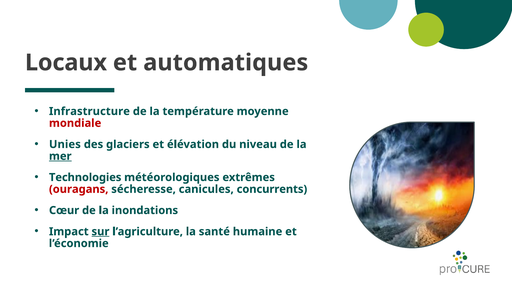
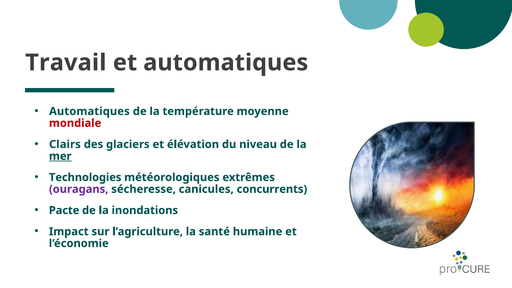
Locaux: Locaux -> Travail (66, 63)
Infrastructure: Infrastructure -> Automatiques (89, 111)
Unies: Unies -> Clairs (65, 144)
ouragans colour: red -> purple (79, 189)
Cœur: Cœur -> Pacte (64, 210)
sur underline: present -> none (100, 232)
